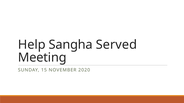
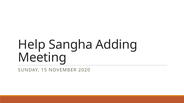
Served: Served -> Adding (117, 45)
